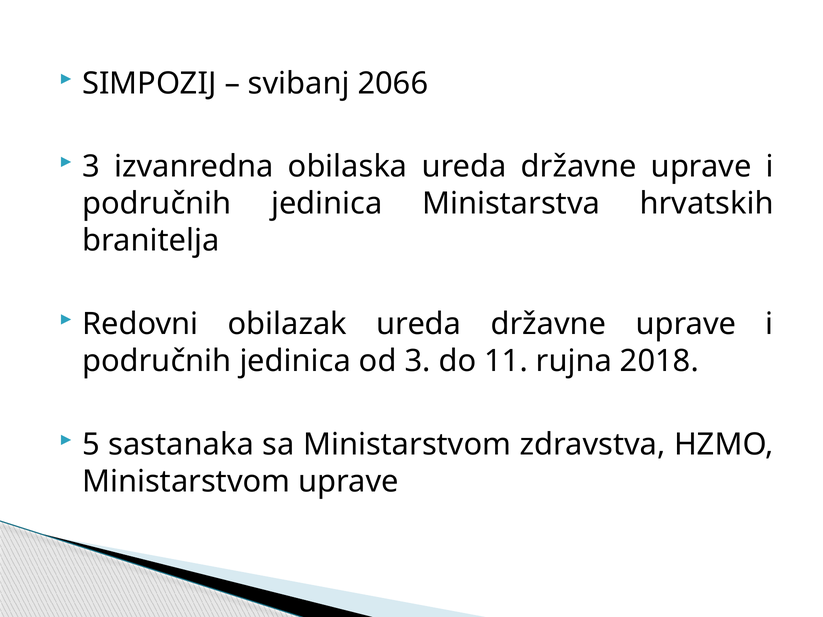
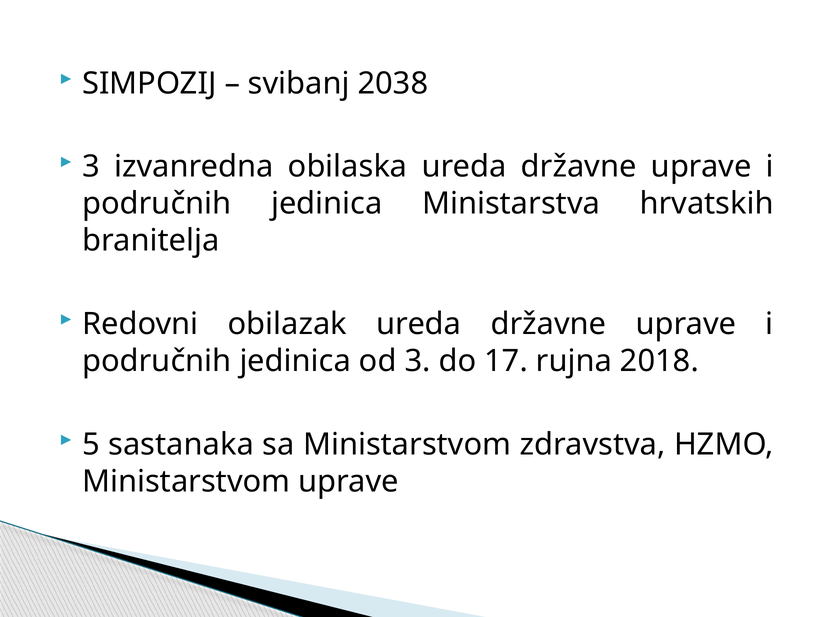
2066: 2066 -> 2038 (393, 83)
11: 11 -> 17 (506, 361)
